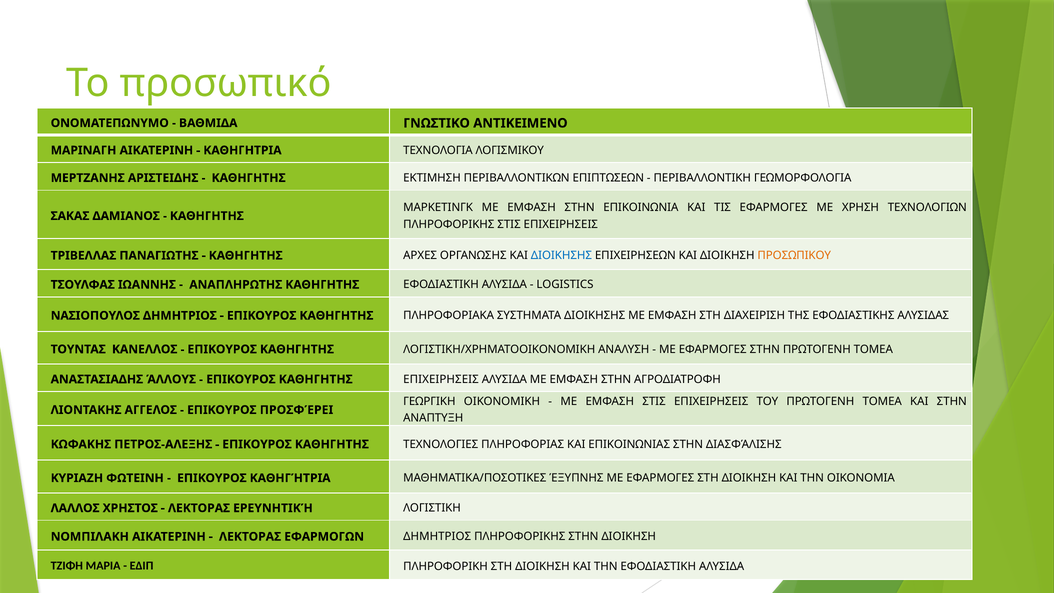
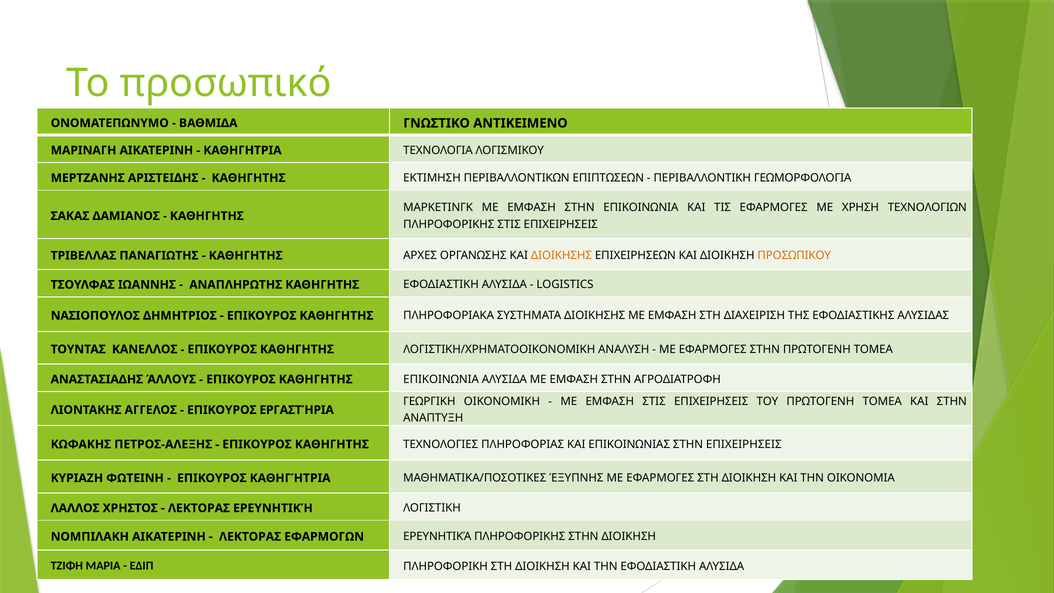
ΔΙΟΙΚΗΣΗΣ colour: blue -> orange (561, 255)
ΚΑΘΗΓΗΤΗΣ ΕΠΙΧΕΙΡΗΣΕΙΣ: ΕΠΙΧΕΙΡΗΣΕΙΣ -> ΕΠΙΚΟΙΝΩΝΙΑ (441, 379)
ΠΡΟΣΦΈΡΕΙ: ΠΡΟΣΦΈΡΕΙ -> ΕΡΓΑΣΤΉΡΙΑ (297, 410)
ΣΤΗΝ ΔΙΑΣΦΆΛΙΣΗΣ: ΔΙΑΣΦΆΛΙΣΗΣ -> ΕΠΙΧΕΙΡΗΣΕΙΣ (744, 444)
ΕΦΑΡΜΟΓΩΝ ΔΗΜΗΤΡΙΟΣ: ΔΗΜΗΤΡΙΟΣ -> ΕΡΕΥΝΗΤΙΚΆ (437, 536)
